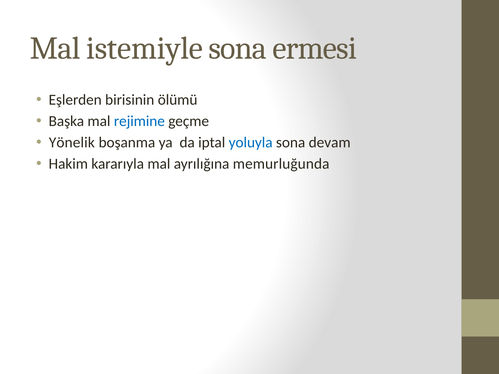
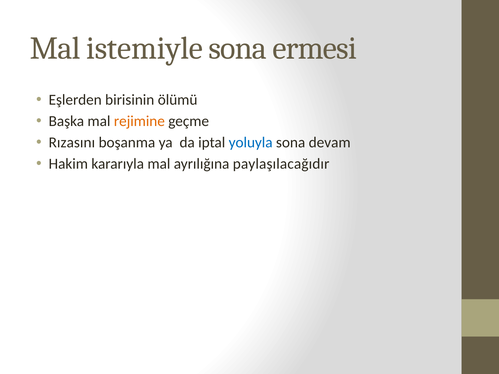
rejimine colour: blue -> orange (139, 121)
Yönelik: Yönelik -> Rızasını (72, 143)
memurluğunda: memurluğunda -> paylaşılacağıdır (281, 164)
